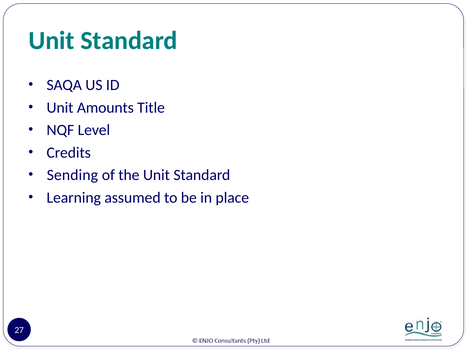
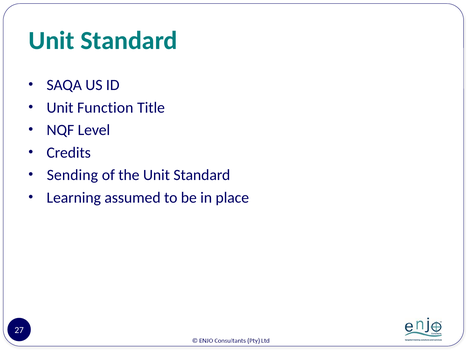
Amounts: Amounts -> Function (105, 107)
